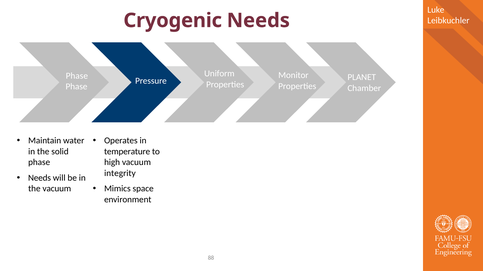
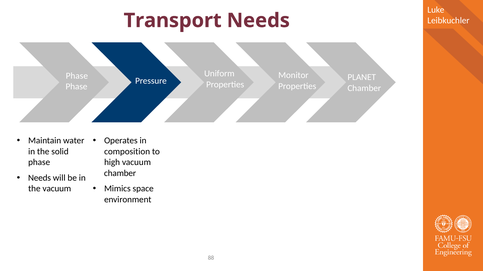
Cryogenic: Cryogenic -> Transport (173, 21)
temperature: temperature -> composition (127, 152)
integrity: integrity -> chamber (120, 173)
